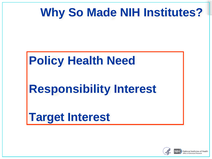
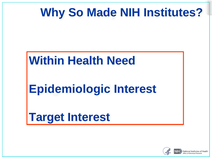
Policy: Policy -> Within (47, 61)
Responsibility: Responsibility -> Epidemiologic (70, 89)
